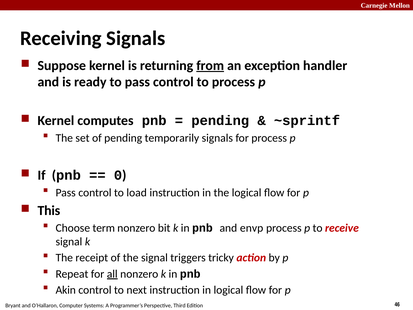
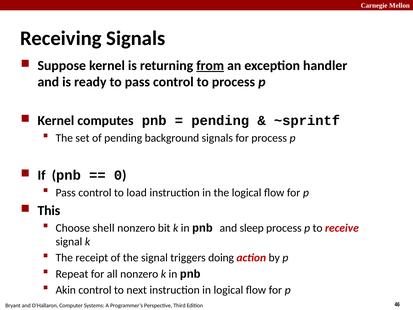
temporarily: temporarily -> background (172, 138)
term: term -> shell (104, 228)
envp: envp -> sleep (252, 228)
tricky: tricky -> doing (221, 258)
all underline: present -> none (112, 274)
